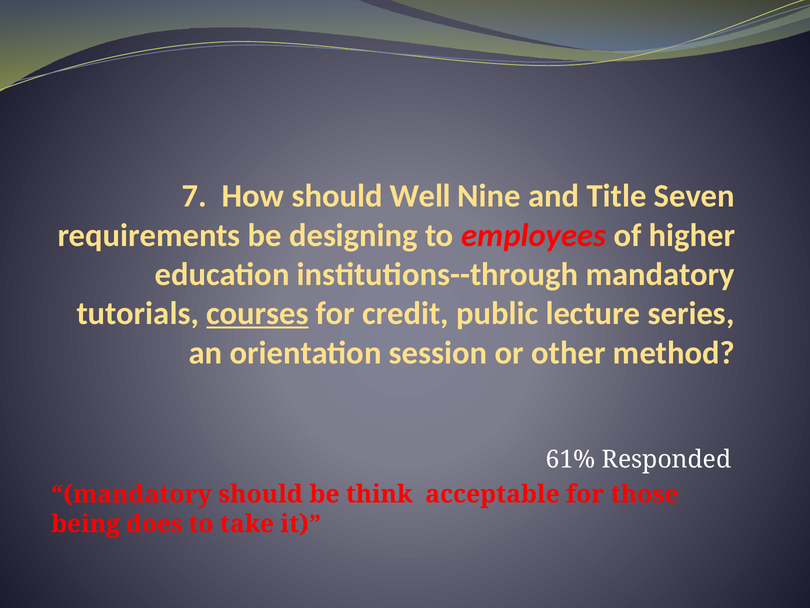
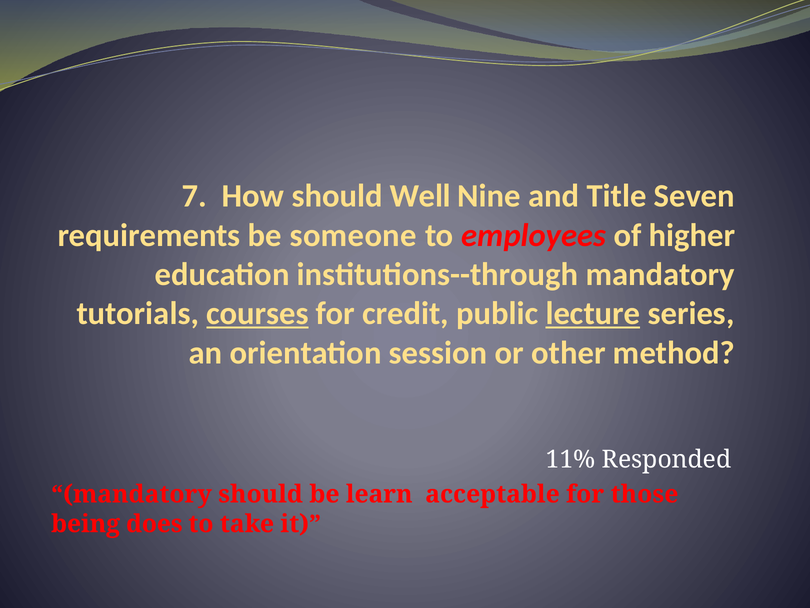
designing: designing -> someone (353, 235)
lecture underline: none -> present (593, 313)
61%: 61% -> 11% (571, 459)
think: think -> learn (379, 494)
